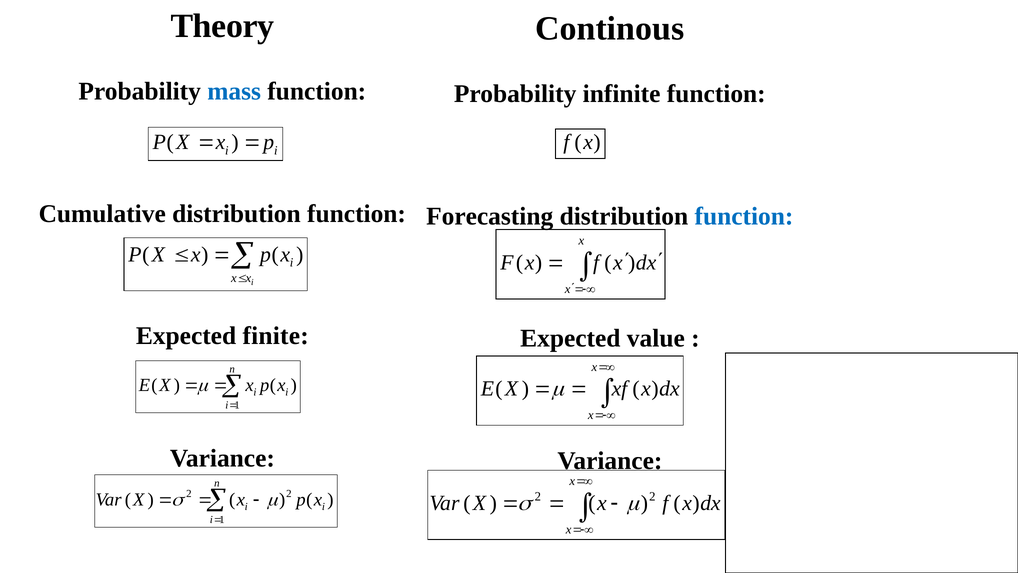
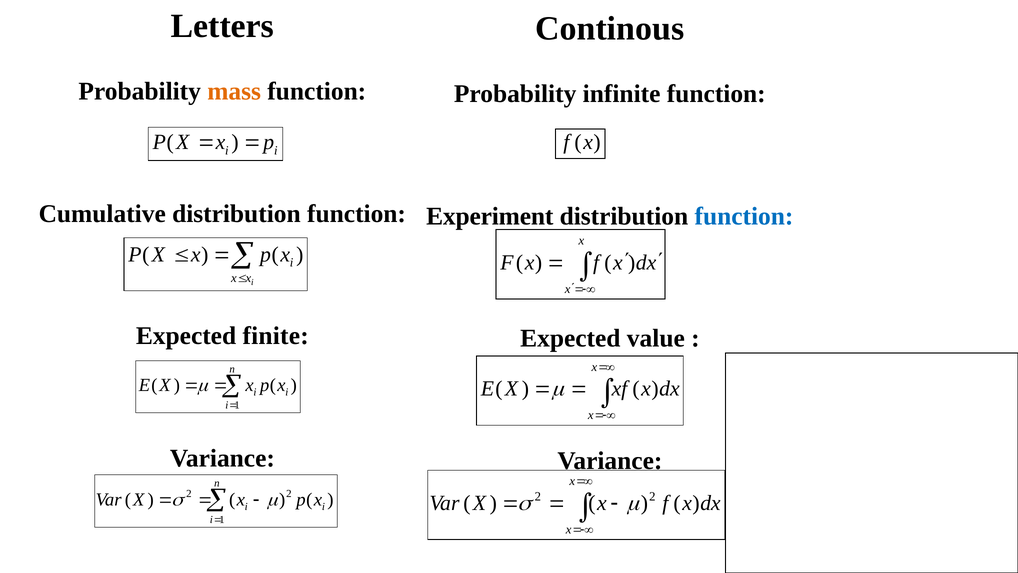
Theory: Theory -> Letters (222, 26)
mass colour: blue -> orange (234, 91)
Forecasting: Forecasting -> Experiment (490, 216)
